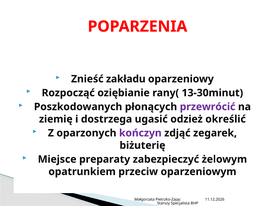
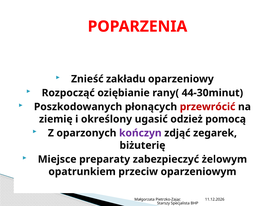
13-30minut: 13-30minut -> 44-30minut (212, 93)
przewrócić colour: purple -> red (208, 107)
dostrzega: dostrzega -> określony (107, 119)
określić: określić -> pomocą (226, 119)
